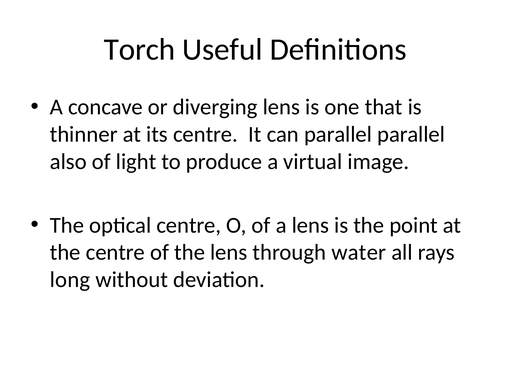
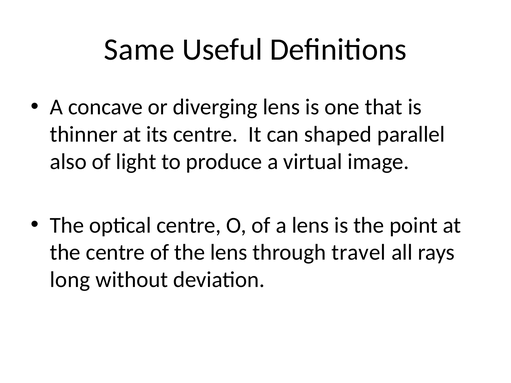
Torch: Torch -> Same (139, 49)
can parallel: parallel -> shaped (338, 134)
water: water -> travel (359, 253)
